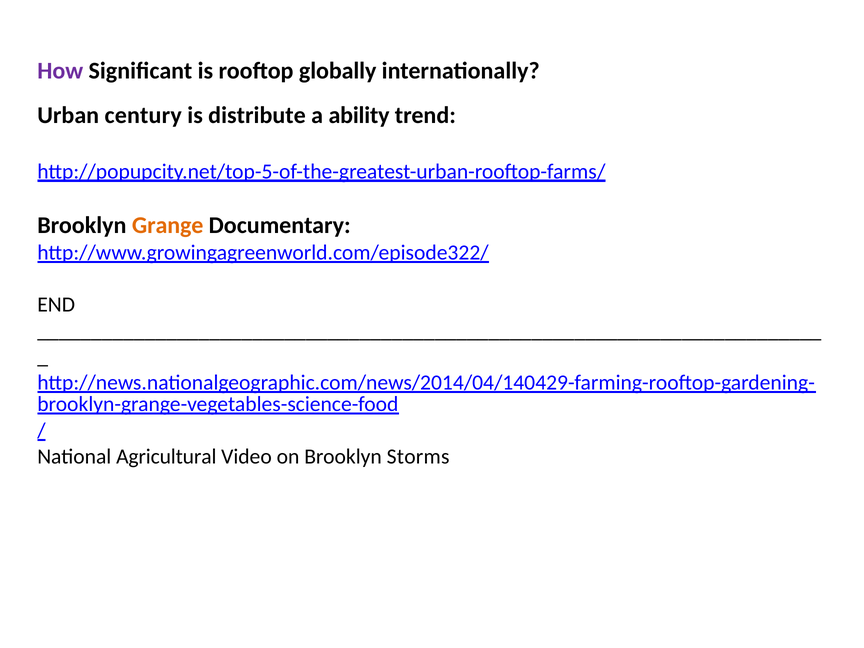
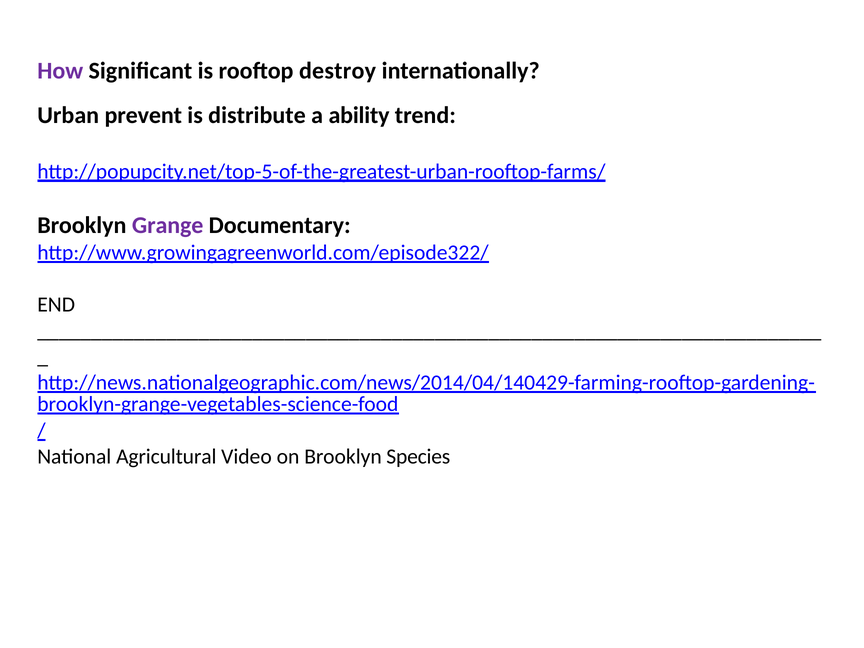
globally: globally -> destroy (338, 71)
century: century -> prevent (143, 115)
Grange colour: orange -> purple (168, 225)
Storms: Storms -> Species (418, 457)
